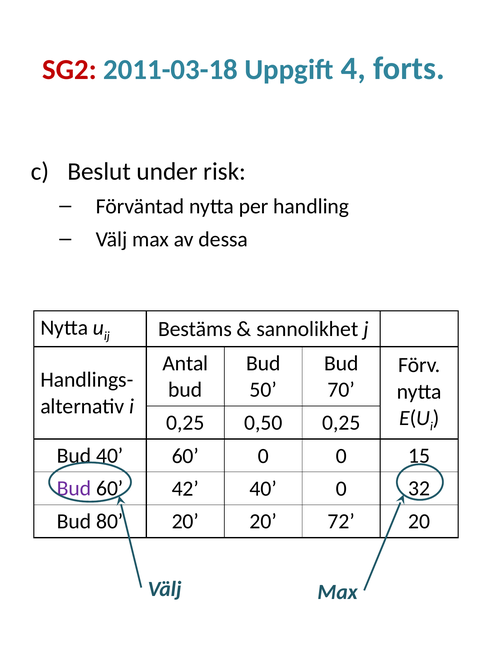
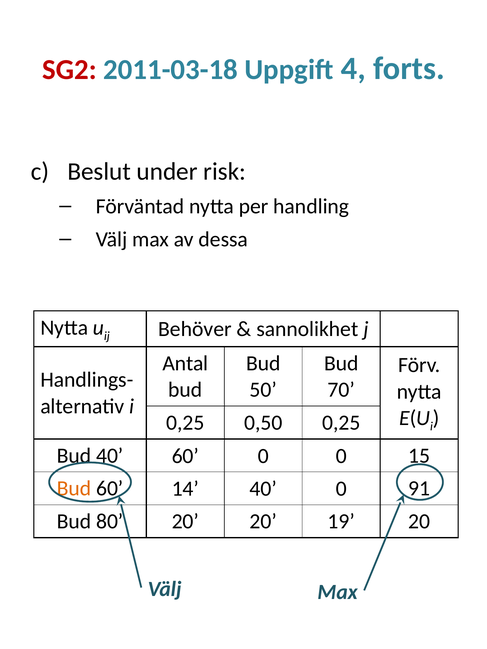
Bestäms: Bestäms -> Behöver (195, 329)
Bud colour: purple -> orange (74, 489)
42: 42 -> 14 (185, 489)
32: 32 -> 91 (419, 489)
72: 72 -> 19 (341, 522)
